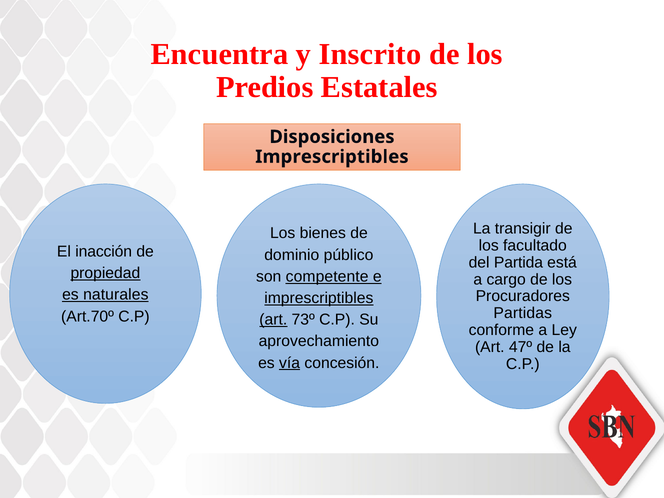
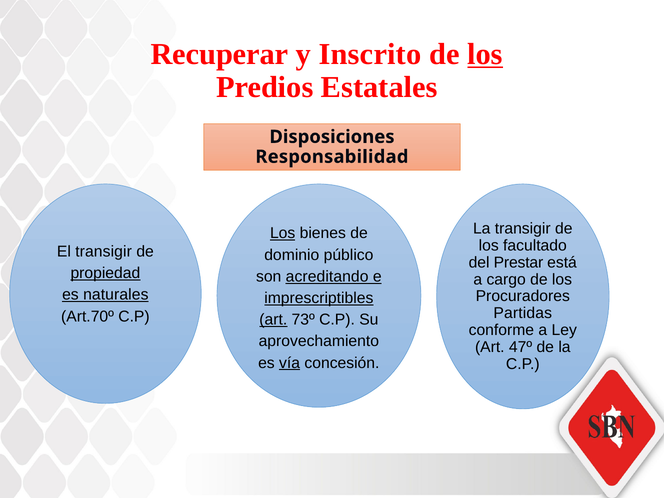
Encuentra: Encuentra -> Recuperar (220, 54)
los underline: none -> present (485, 54)
Imprescriptibles: Imprescriptibles -> Responsabilidad (332, 157)
Los underline: none -> present (283, 233)
El inacción: inacción -> transigir (104, 251)
Partida: Partida -> Prestar (518, 262)
competente: competente -> acreditando (327, 276)
